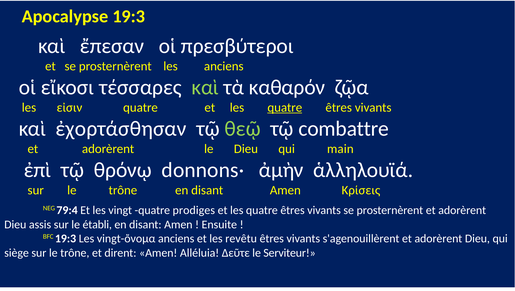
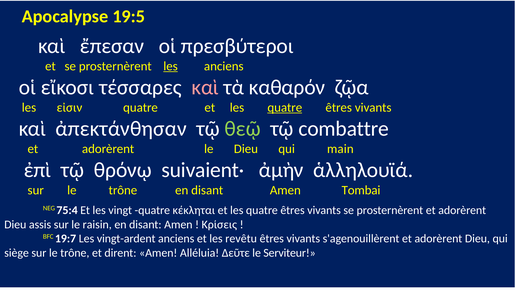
Apocalypse 19:3: 19:3 -> 19:5 (129, 16)
les underline: none -> present (171, 66)
καὶ colour: light green -> pink (205, 87)
ἐχορτάσθησαν: ἐχορτάσθησαν -> ἀπεκτάνθησαν (121, 129)
donnons·: donnons· -> suivaient· (203, 170)
Κρίσεις: Κρίσεις -> Tombai (361, 190)
79:4: 79:4 -> 75:4 (67, 210)
prodiges: prodiges -> κέκληται (194, 210)
établi: établi -> raisin (97, 224)
Ensuite: Ensuite -> Κρίσεις (219, 224)
BFC 19:3: 19:3 -> 19:7 (66, 238)
vingt-ὄνομα: vingt-ὄνομα -> vingt-ardent (126, 238)
